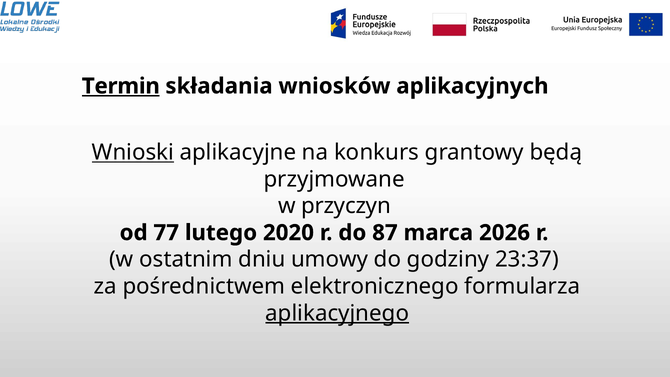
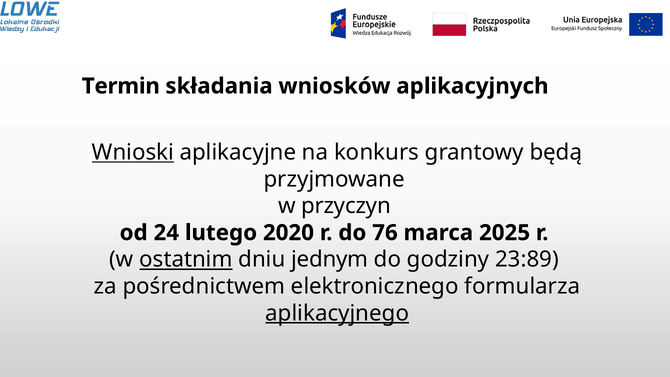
Termin underline: present -> none (121, 86)
77: 77 -> 24 (166, 233)
87: 87 -> 76 (385, 233)
2026: 2026 -> 2025 (505, 233)
ostatnim underline: none -> present (186, 259)
umowy: umowy -> jednym (330, 259)
23:37: 23:37 -> 23:89 (527, 259)
